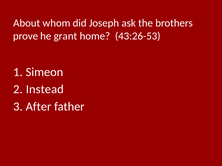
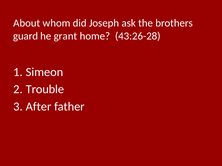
prove: prove -> guard (26, 36)
43:26-53: 43:26-53 -> 43:26-28 (138, 36)
Instead: Instead -> Trouble (45, 90)
